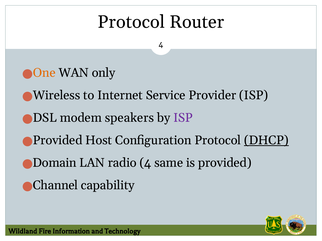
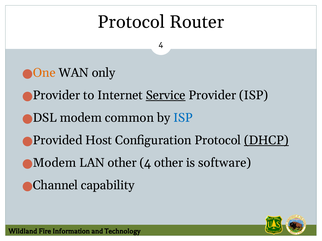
Wireless: Wireless -> Provider (57, 95)
Service underline: none -> present (166, 95)
speakers: speakers -> common (129, 118)
ISP colour: purple -> blue (183, 118)
Domain: Domain -> Modem (55, 163)
LAN radio: radio -> other (122, 163)
4 same: same -> other (169, 163)
is provided: provided -> software (225, 163)
